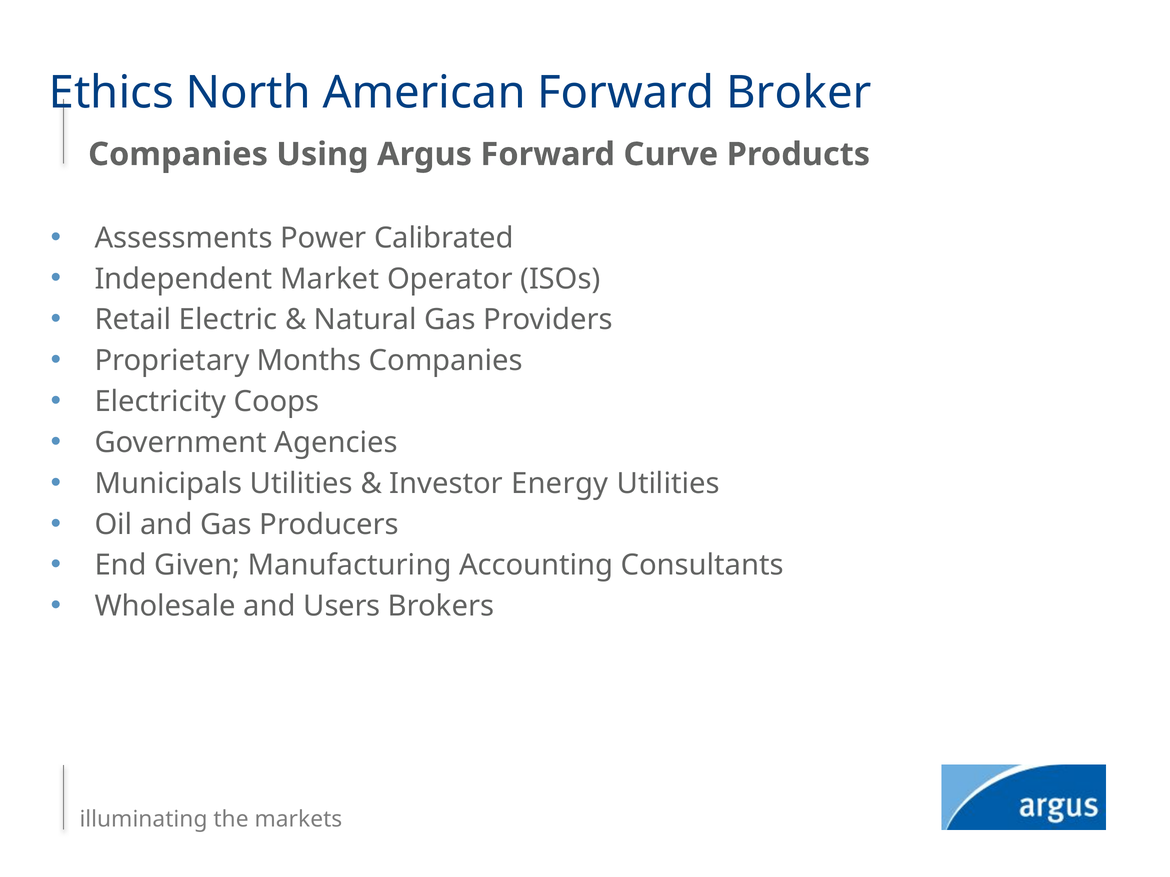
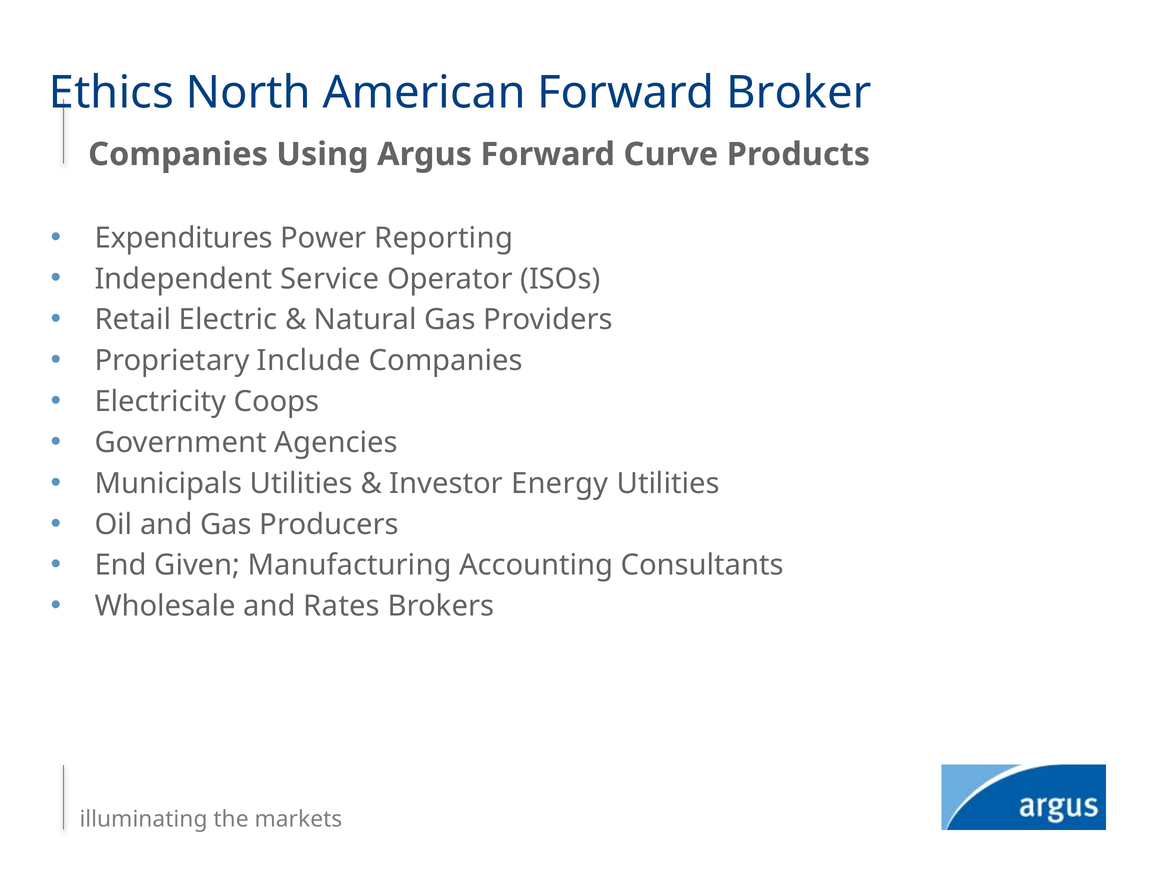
Assessments: Assessments -> Expenditures (184, 238)
Calibrated: Calibrated -> Reporting (444, 238)
Market: Market -> Service (330, 279)
Months: Months -> Include (309, 361)
Users: Users -> Rates (342, 607)
